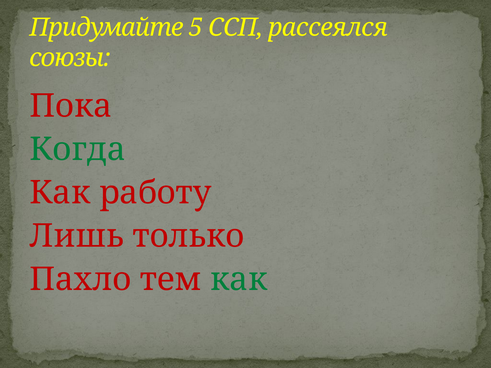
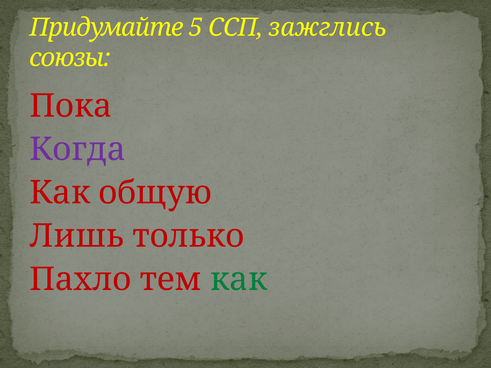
рассеялся: рассеялся -> зажглись (328, 28)
Когда colour: green -> purple (78, 150)
работу: работу -> общую (155, 193)
